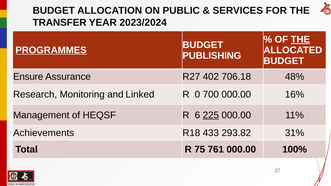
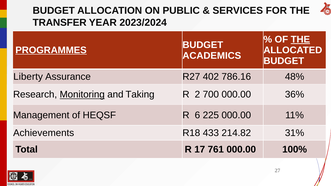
PUBLISHING: PUBLISHING -> ACADEMICS (212, 56)
Ensure: Ensure -> Liberty (28, 77)
706.18: 706.18 -> 786.16 (236, 77)
Monitoring underline: none -> present (82, 95)
Linked: Linked -> Taking (140, 95)
0: 0 -> 2 (197, 95)
16%: 16% -> 36% (295, 95)
225 underline: present -> none (211, 115)
293.82: 293.82 -> 214.82 (236, 133)
75: 75 -> 17 (200, 150)
